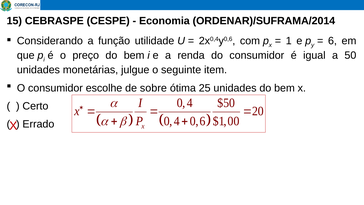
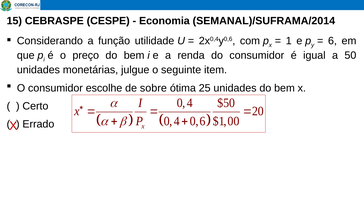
ORDENAR)/SUFRAMA/2014: ORDENAR)/SUFRAMA/2014 -> SEMANAL)/SUFRAMA/2014 (264, 21)
